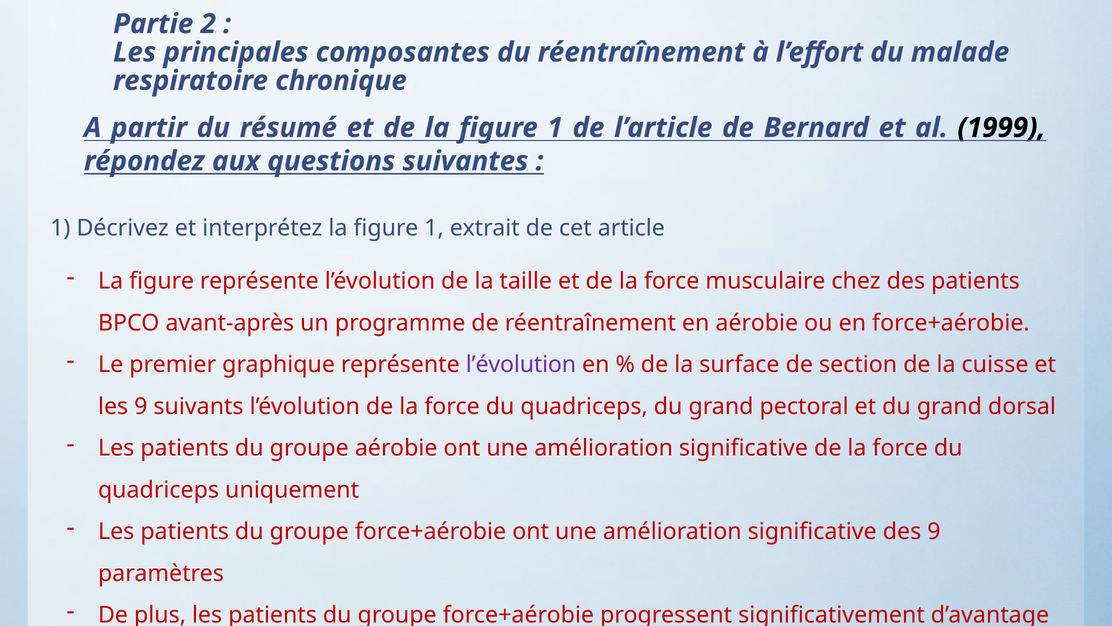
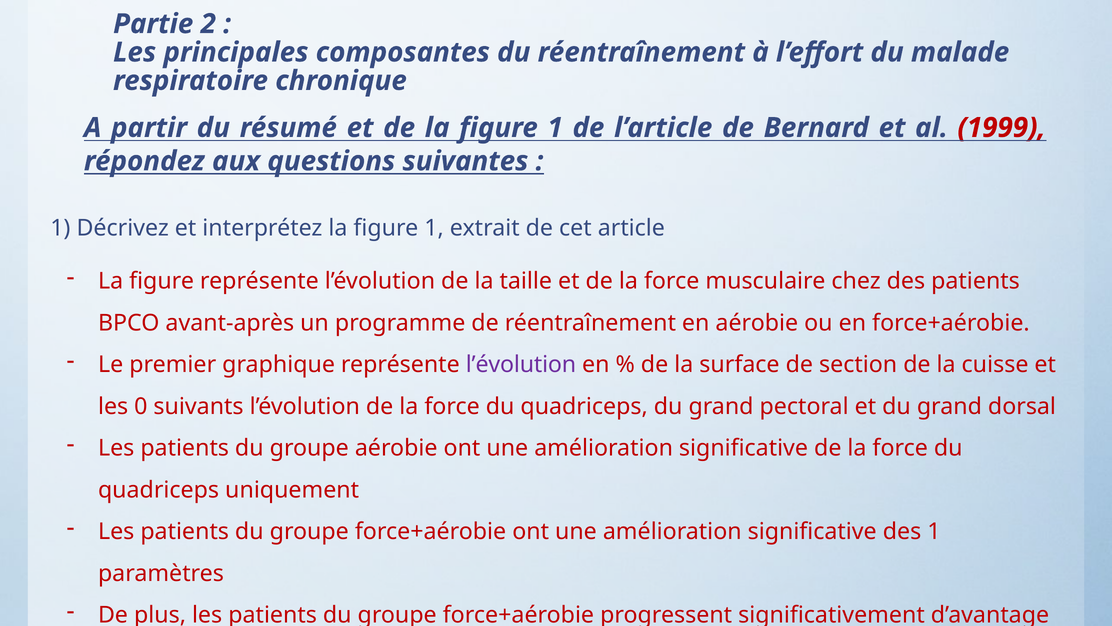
1999 colour: black -> red (1001, 128)
les 9: 9 -> 0 (141, 406)
des 9: 9 -> 1 (934, 531)
